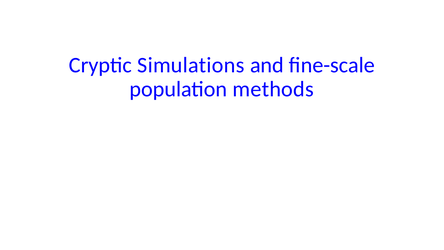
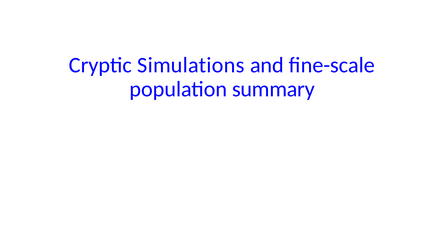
methods: methods -> summary (273, 89)
